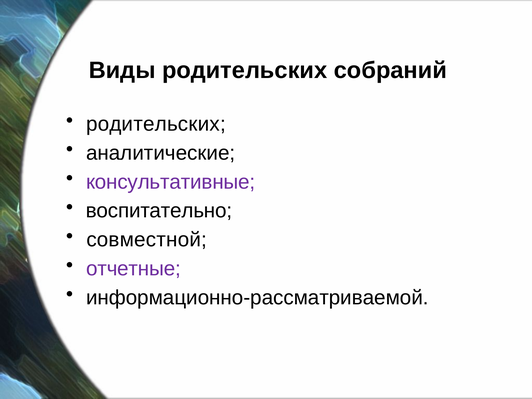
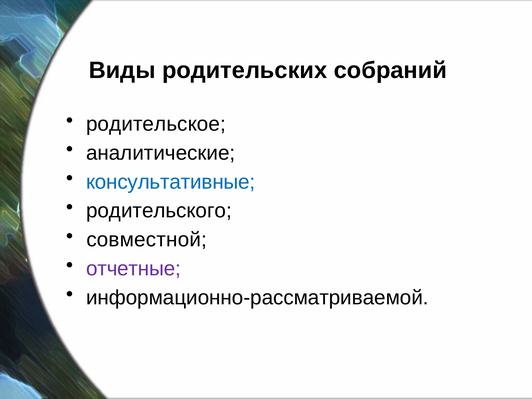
родительских: родительских -> родительское (156, 124)
консультативные colour: purple -> blue (171, 182)
воспитательно: воспитательно -> родительского (159, 211)
